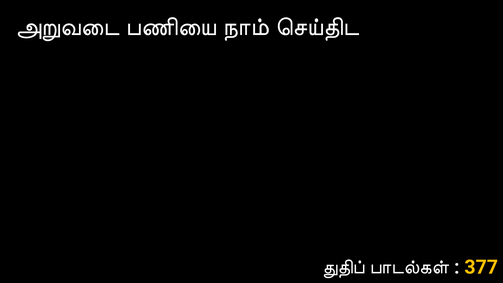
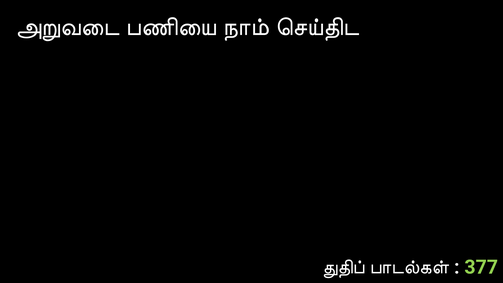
377 colour: yellow -> light green (481, 267)
